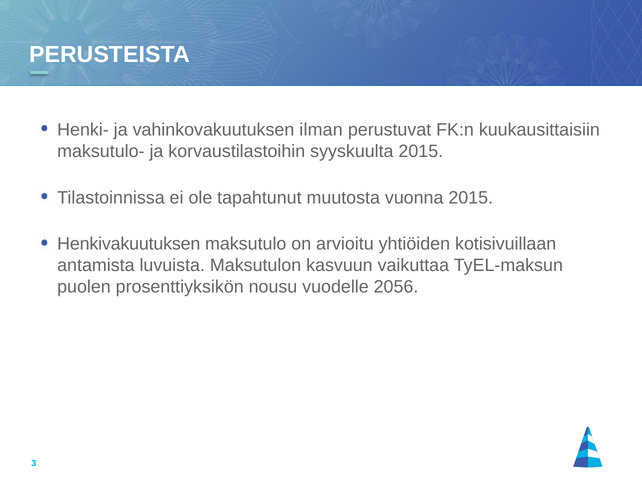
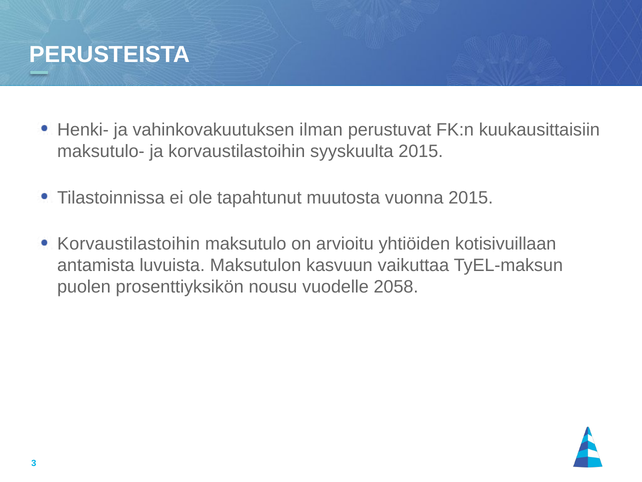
Henkivakuutuksen: Henkivakuutuksen -> Korvaustilastoihin (129, 244)
2056: 2056 -> 2058 (396, 287)
